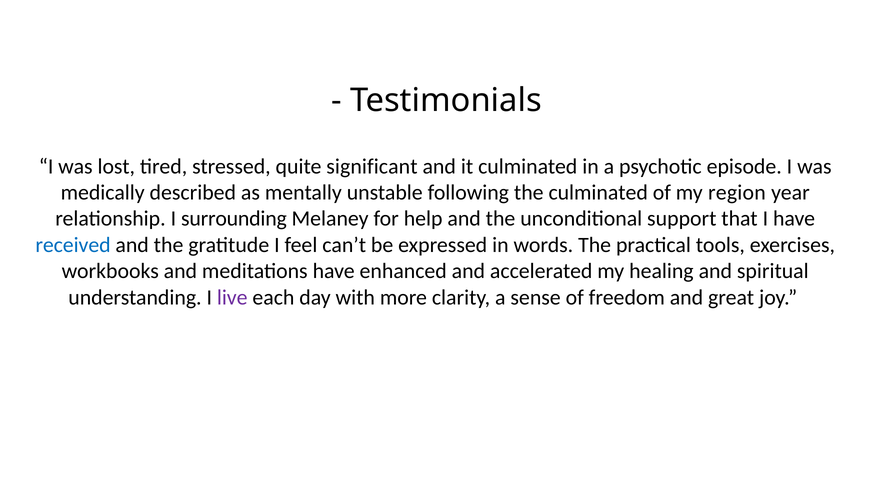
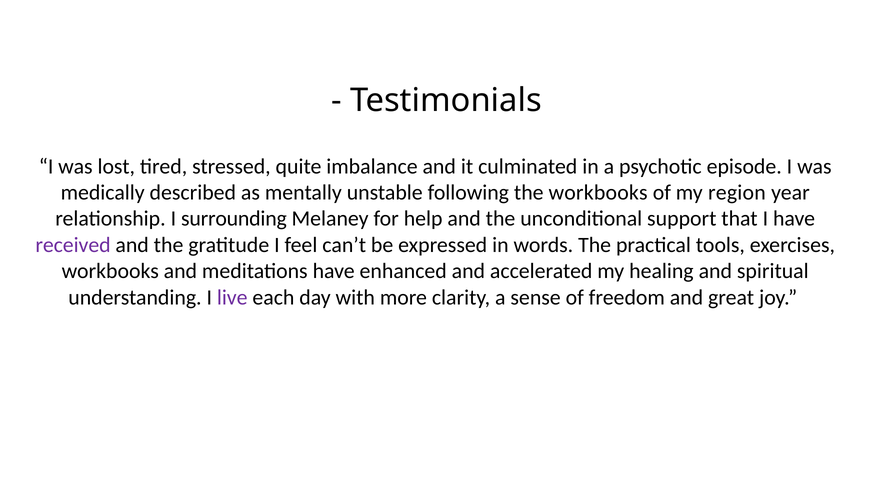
significant: significant -> imbalance (372, 166)
the culminated: culminated -> workbooks (598, 193)
received colour: blue -> purple (73, 245)
